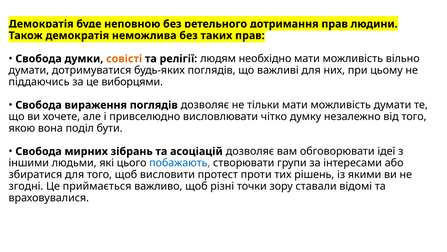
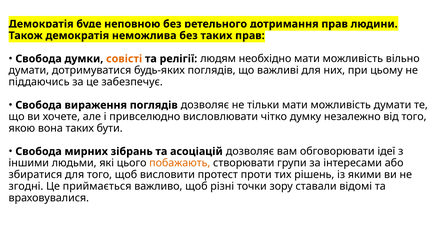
виборцями: виборцями -> забезпечує (132, 82)
вона поділ: поділ -> таких (80, 128)
побажають colour: blue -> orange (180, 163)
